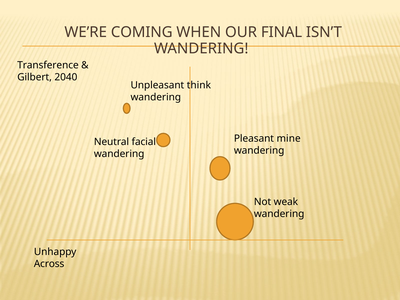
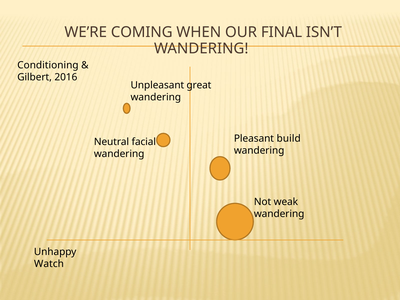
Transference: Transference -> Conditioning (48, 65)
2040: 2040 -> 2016 (66, 77)
think: think -> great (199, 85)
mine: mine -> build (289, 139)
Across: Across -> Watch (49, 264)
